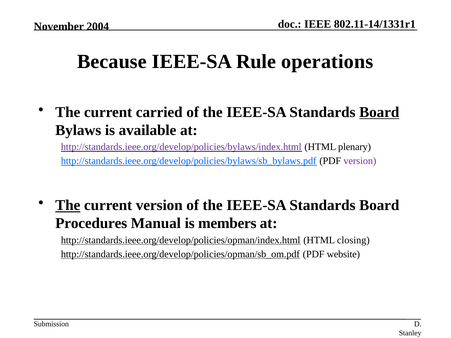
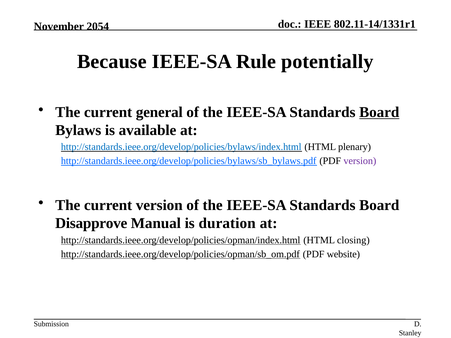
2004: 2004 -> 2054 (98, 26)
operations: operations -> potentially (327, 62)
carried: carried -> general (159, 112)
http://standards.ieee.org/develop/policies/bylaws/index.html colour: purple -> blue (181, 147)
The underline: present -> none (68, 205)
Procedures: Procedures -> Disapprove (91, 224)
members: members -> duration (227, 224)
